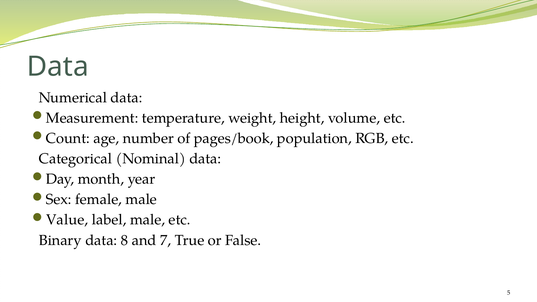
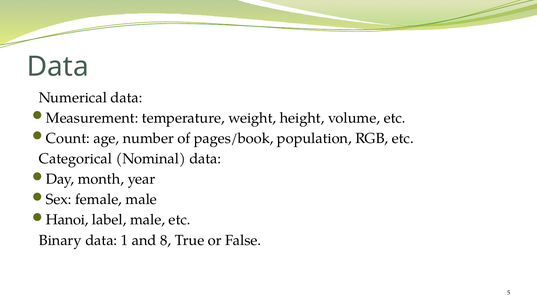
Value: Value -> Hanoi (67, 220)
8: 8 -> 1 (125, 240)
7: 7 -> 8 (166, 240)
